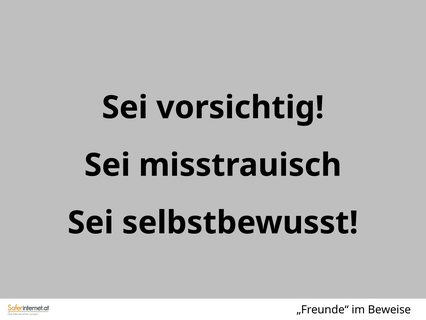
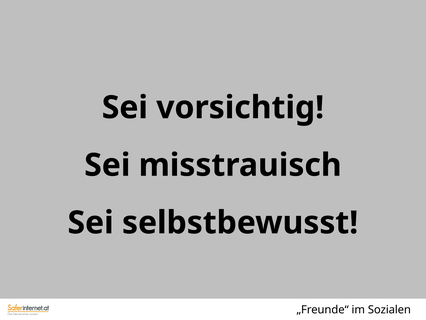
Beweise: Beweise -> Sozialen (389, 309)
